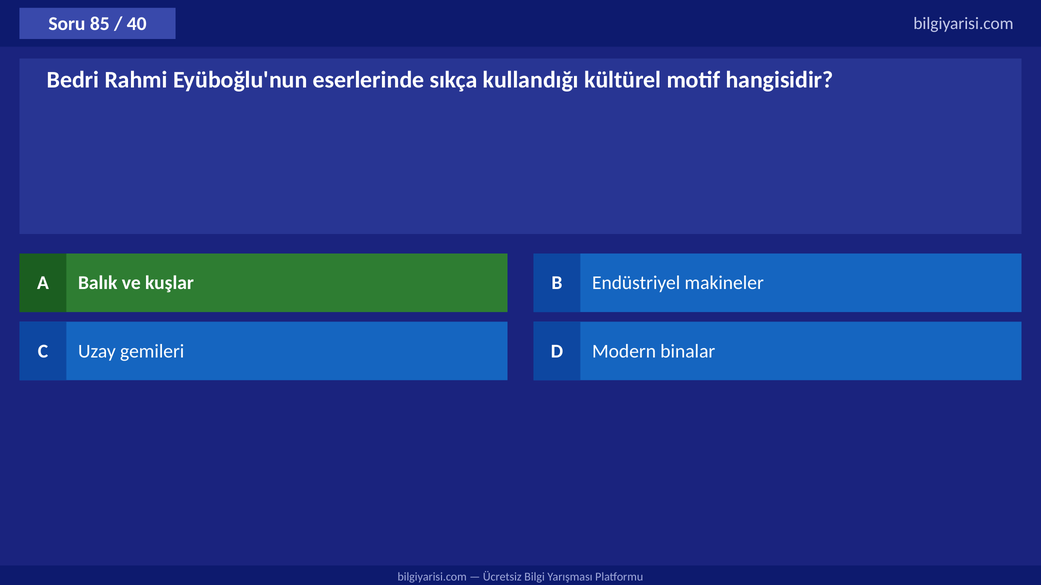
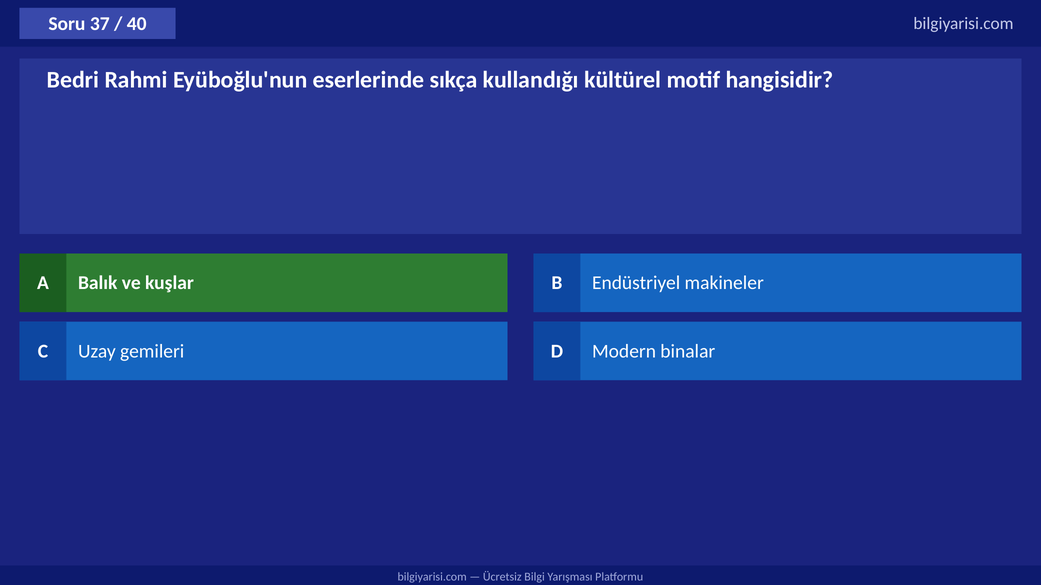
85: 85 -> 37 (100, 24)
